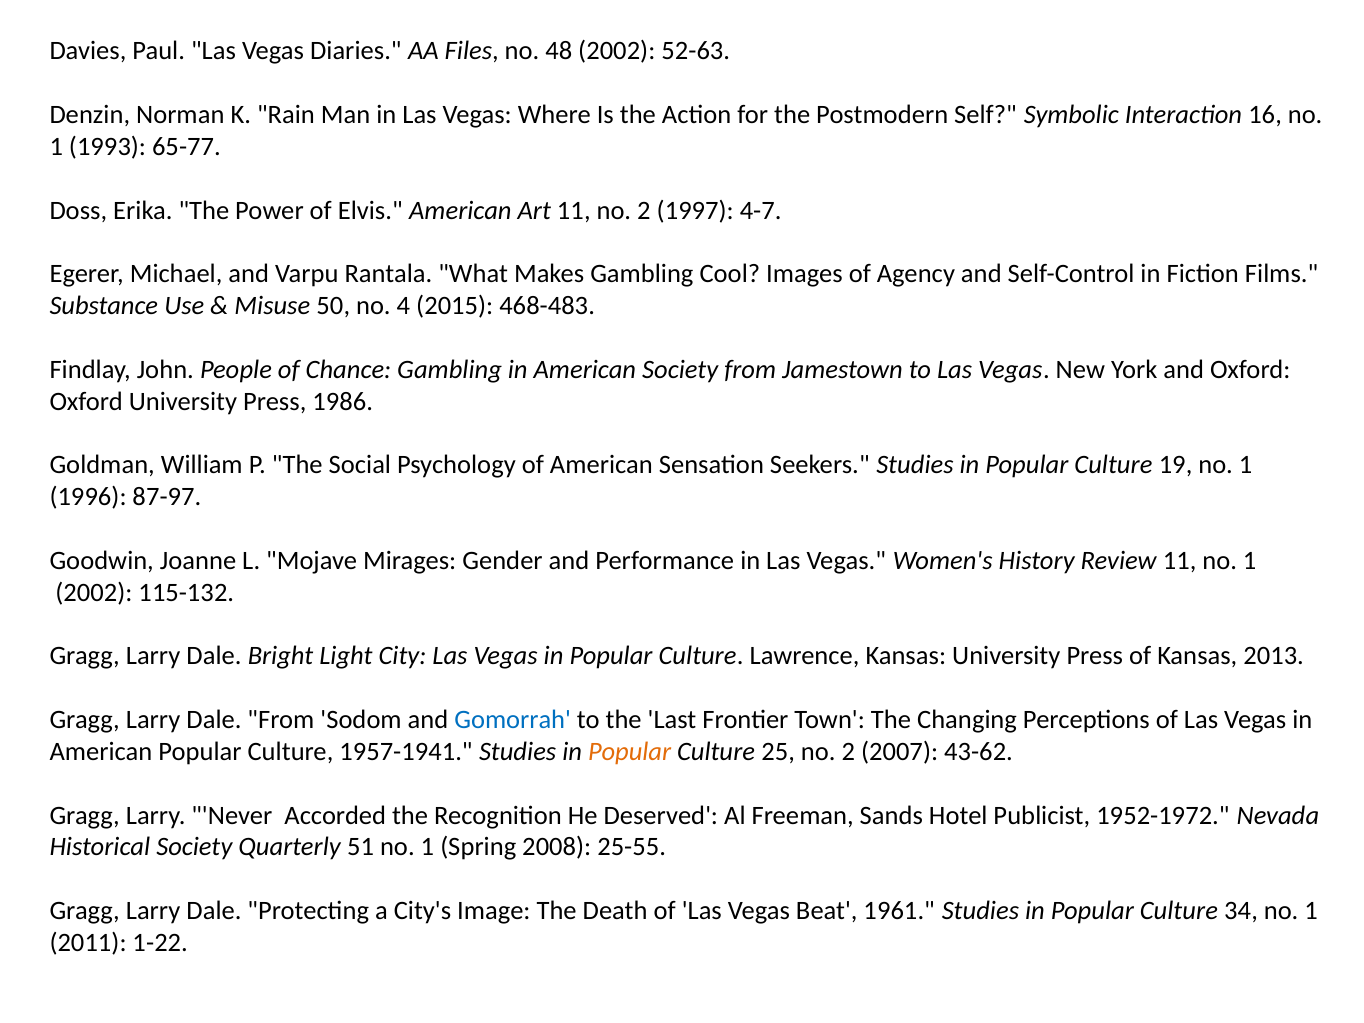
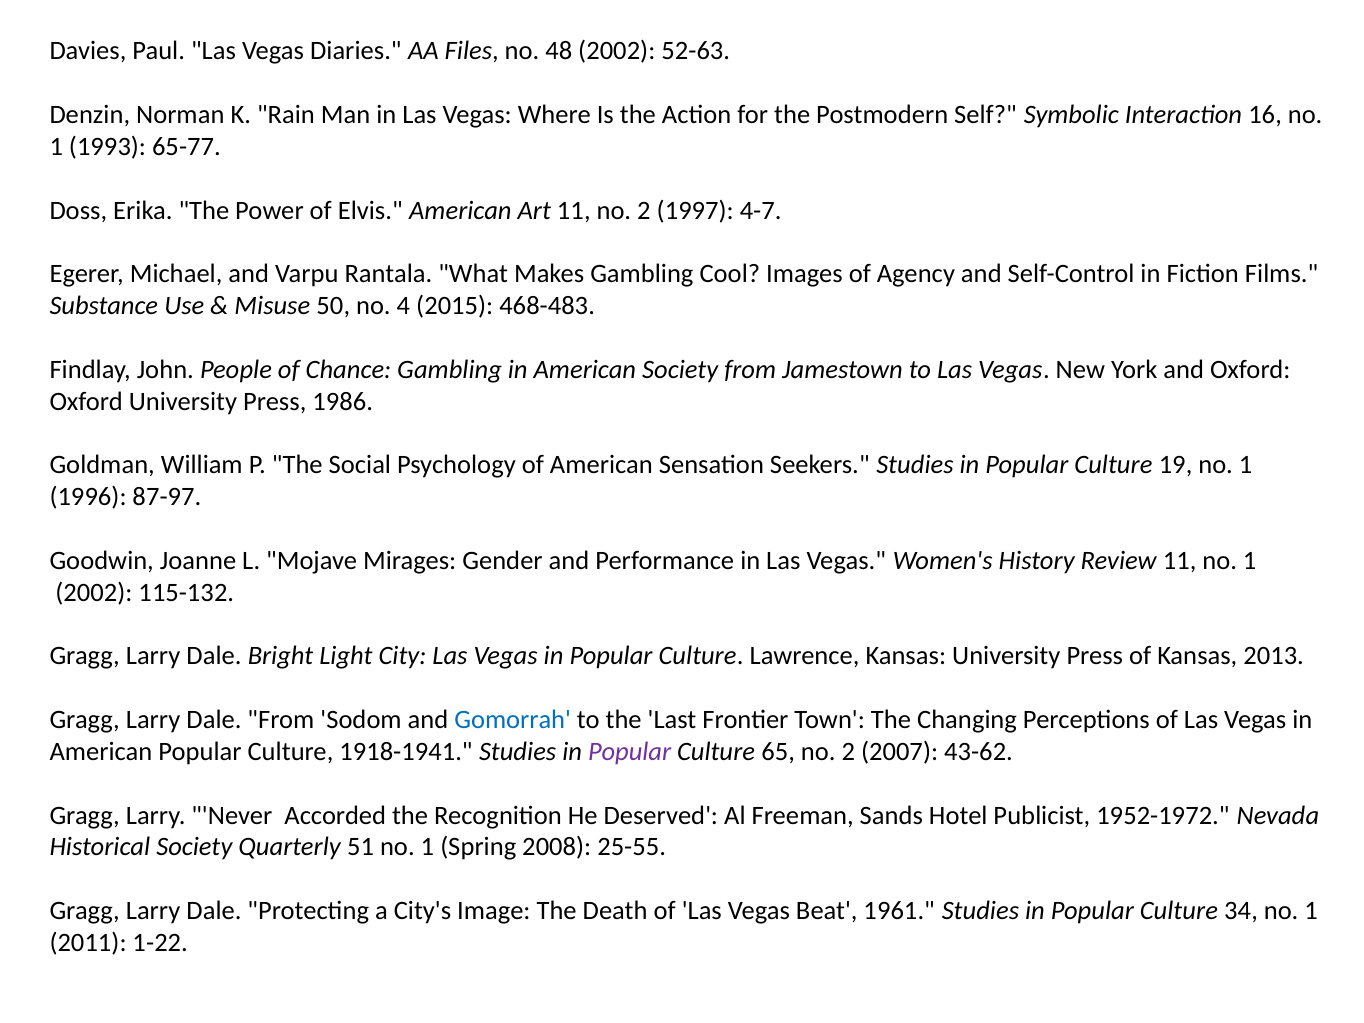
1957-1941: 1957-1941 -> 1918-1941 (406, 752)
Popular colour: orange -> purple (630, 752)
25: 25 -> 65 (778, 752)
